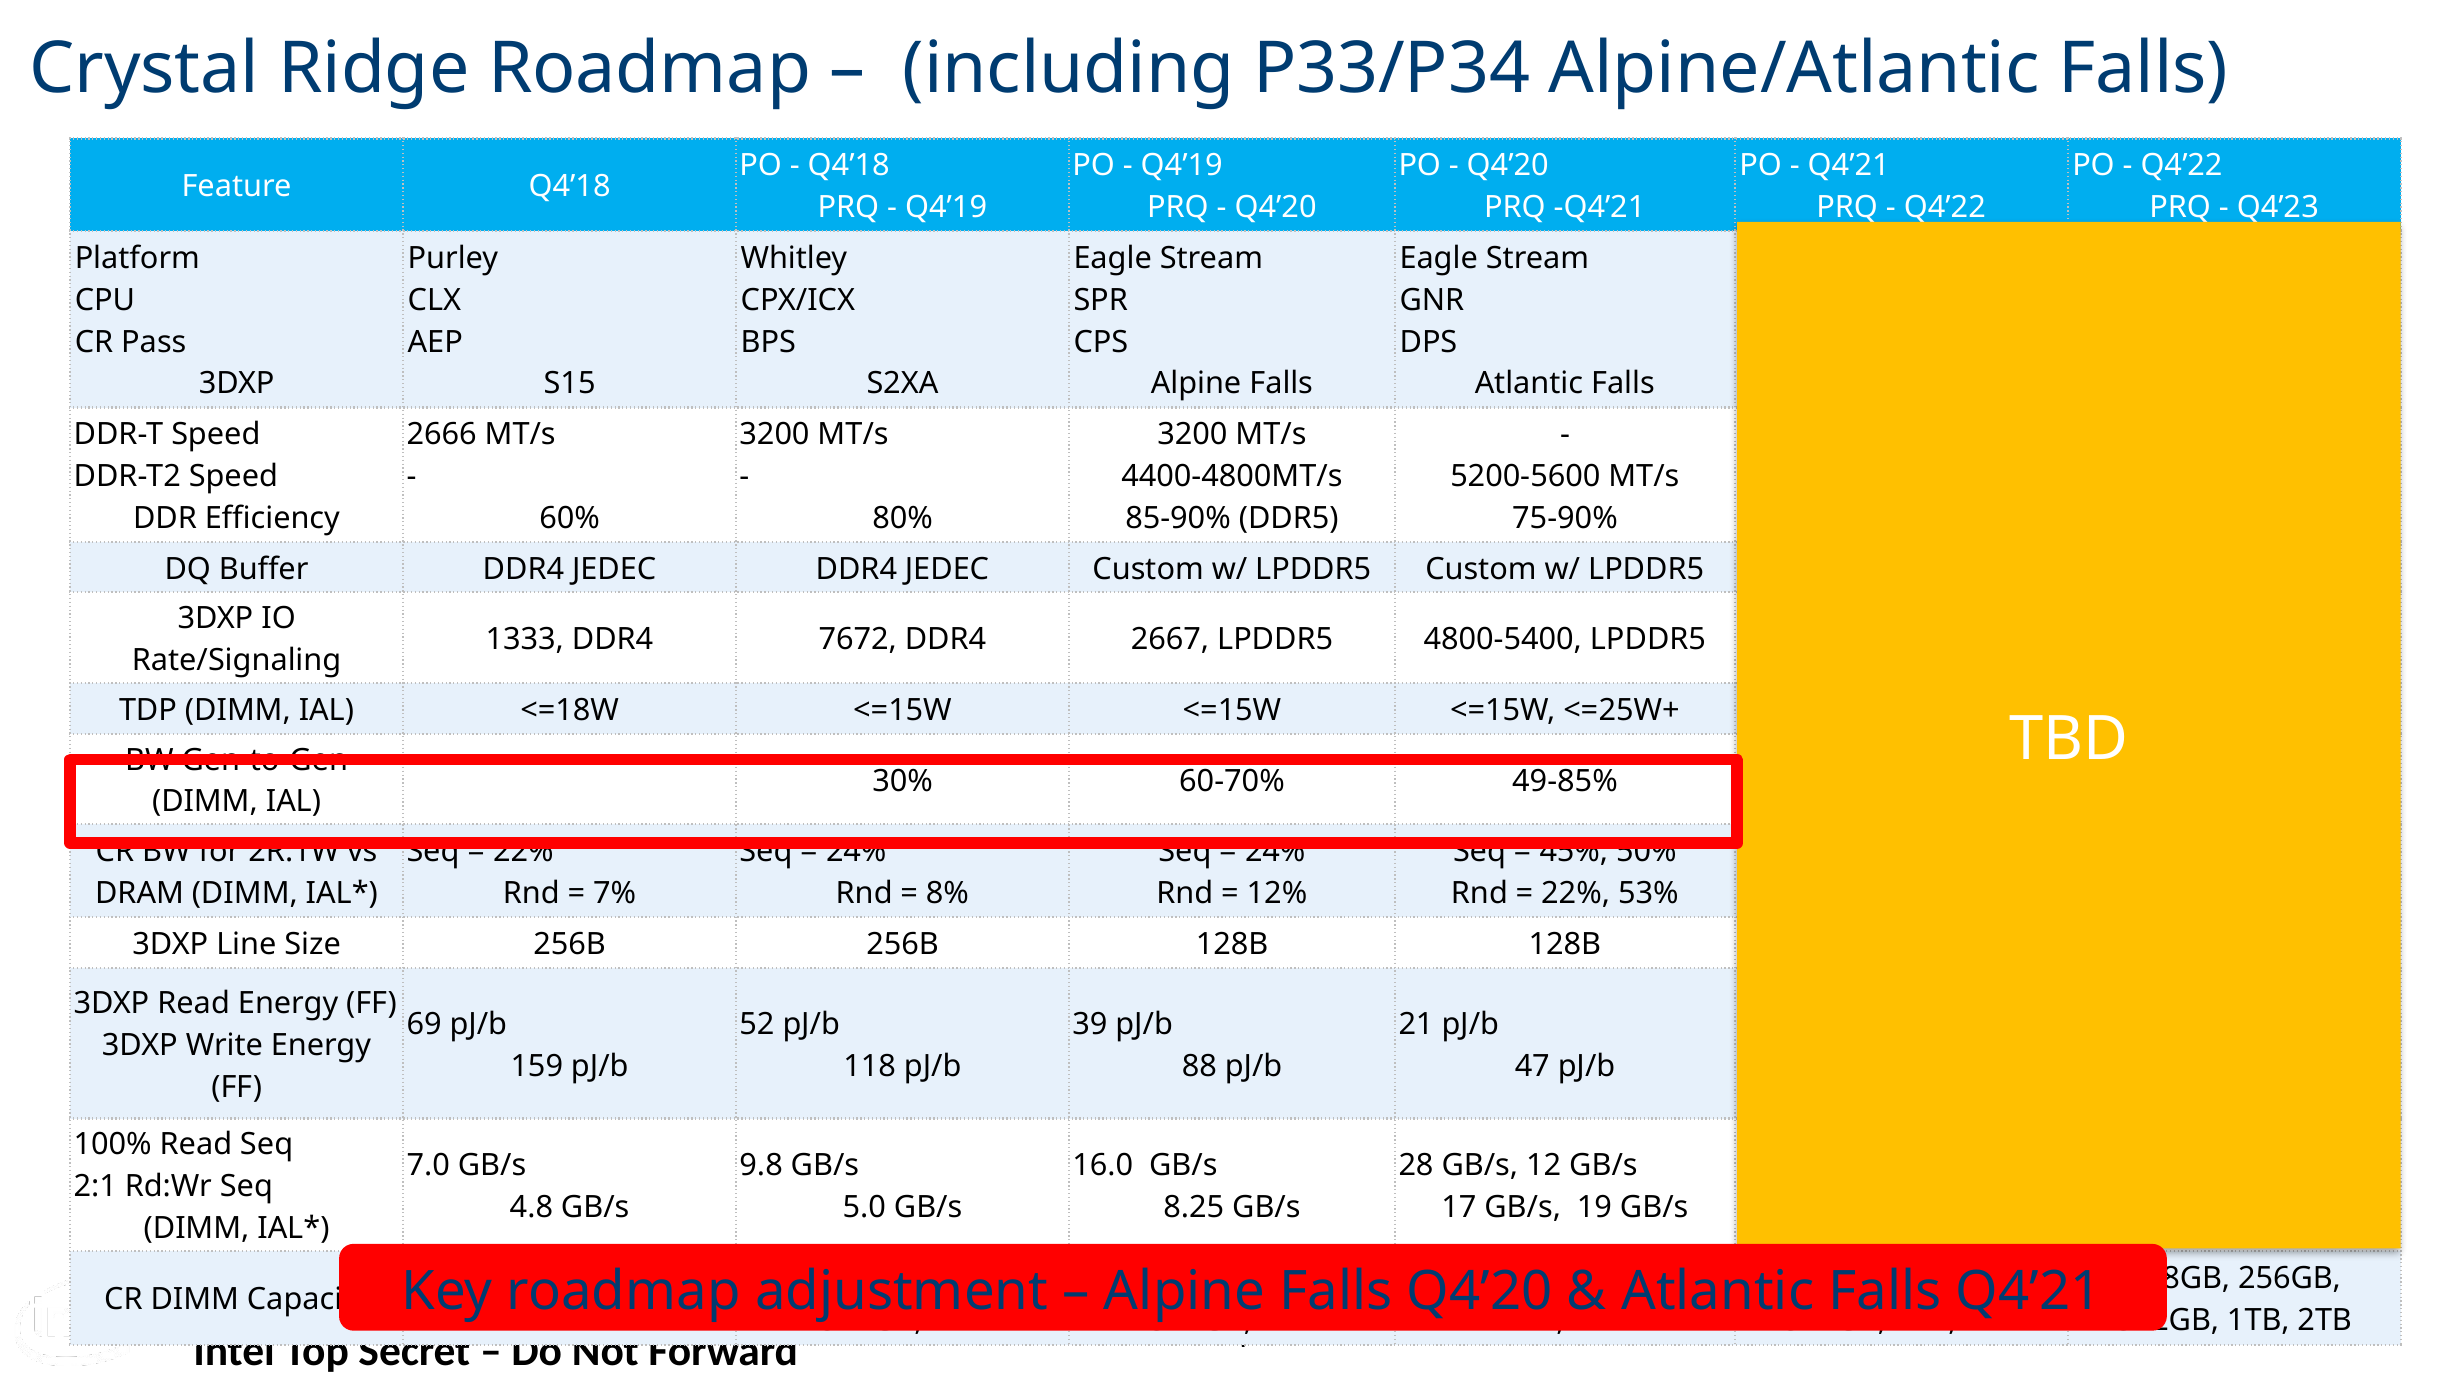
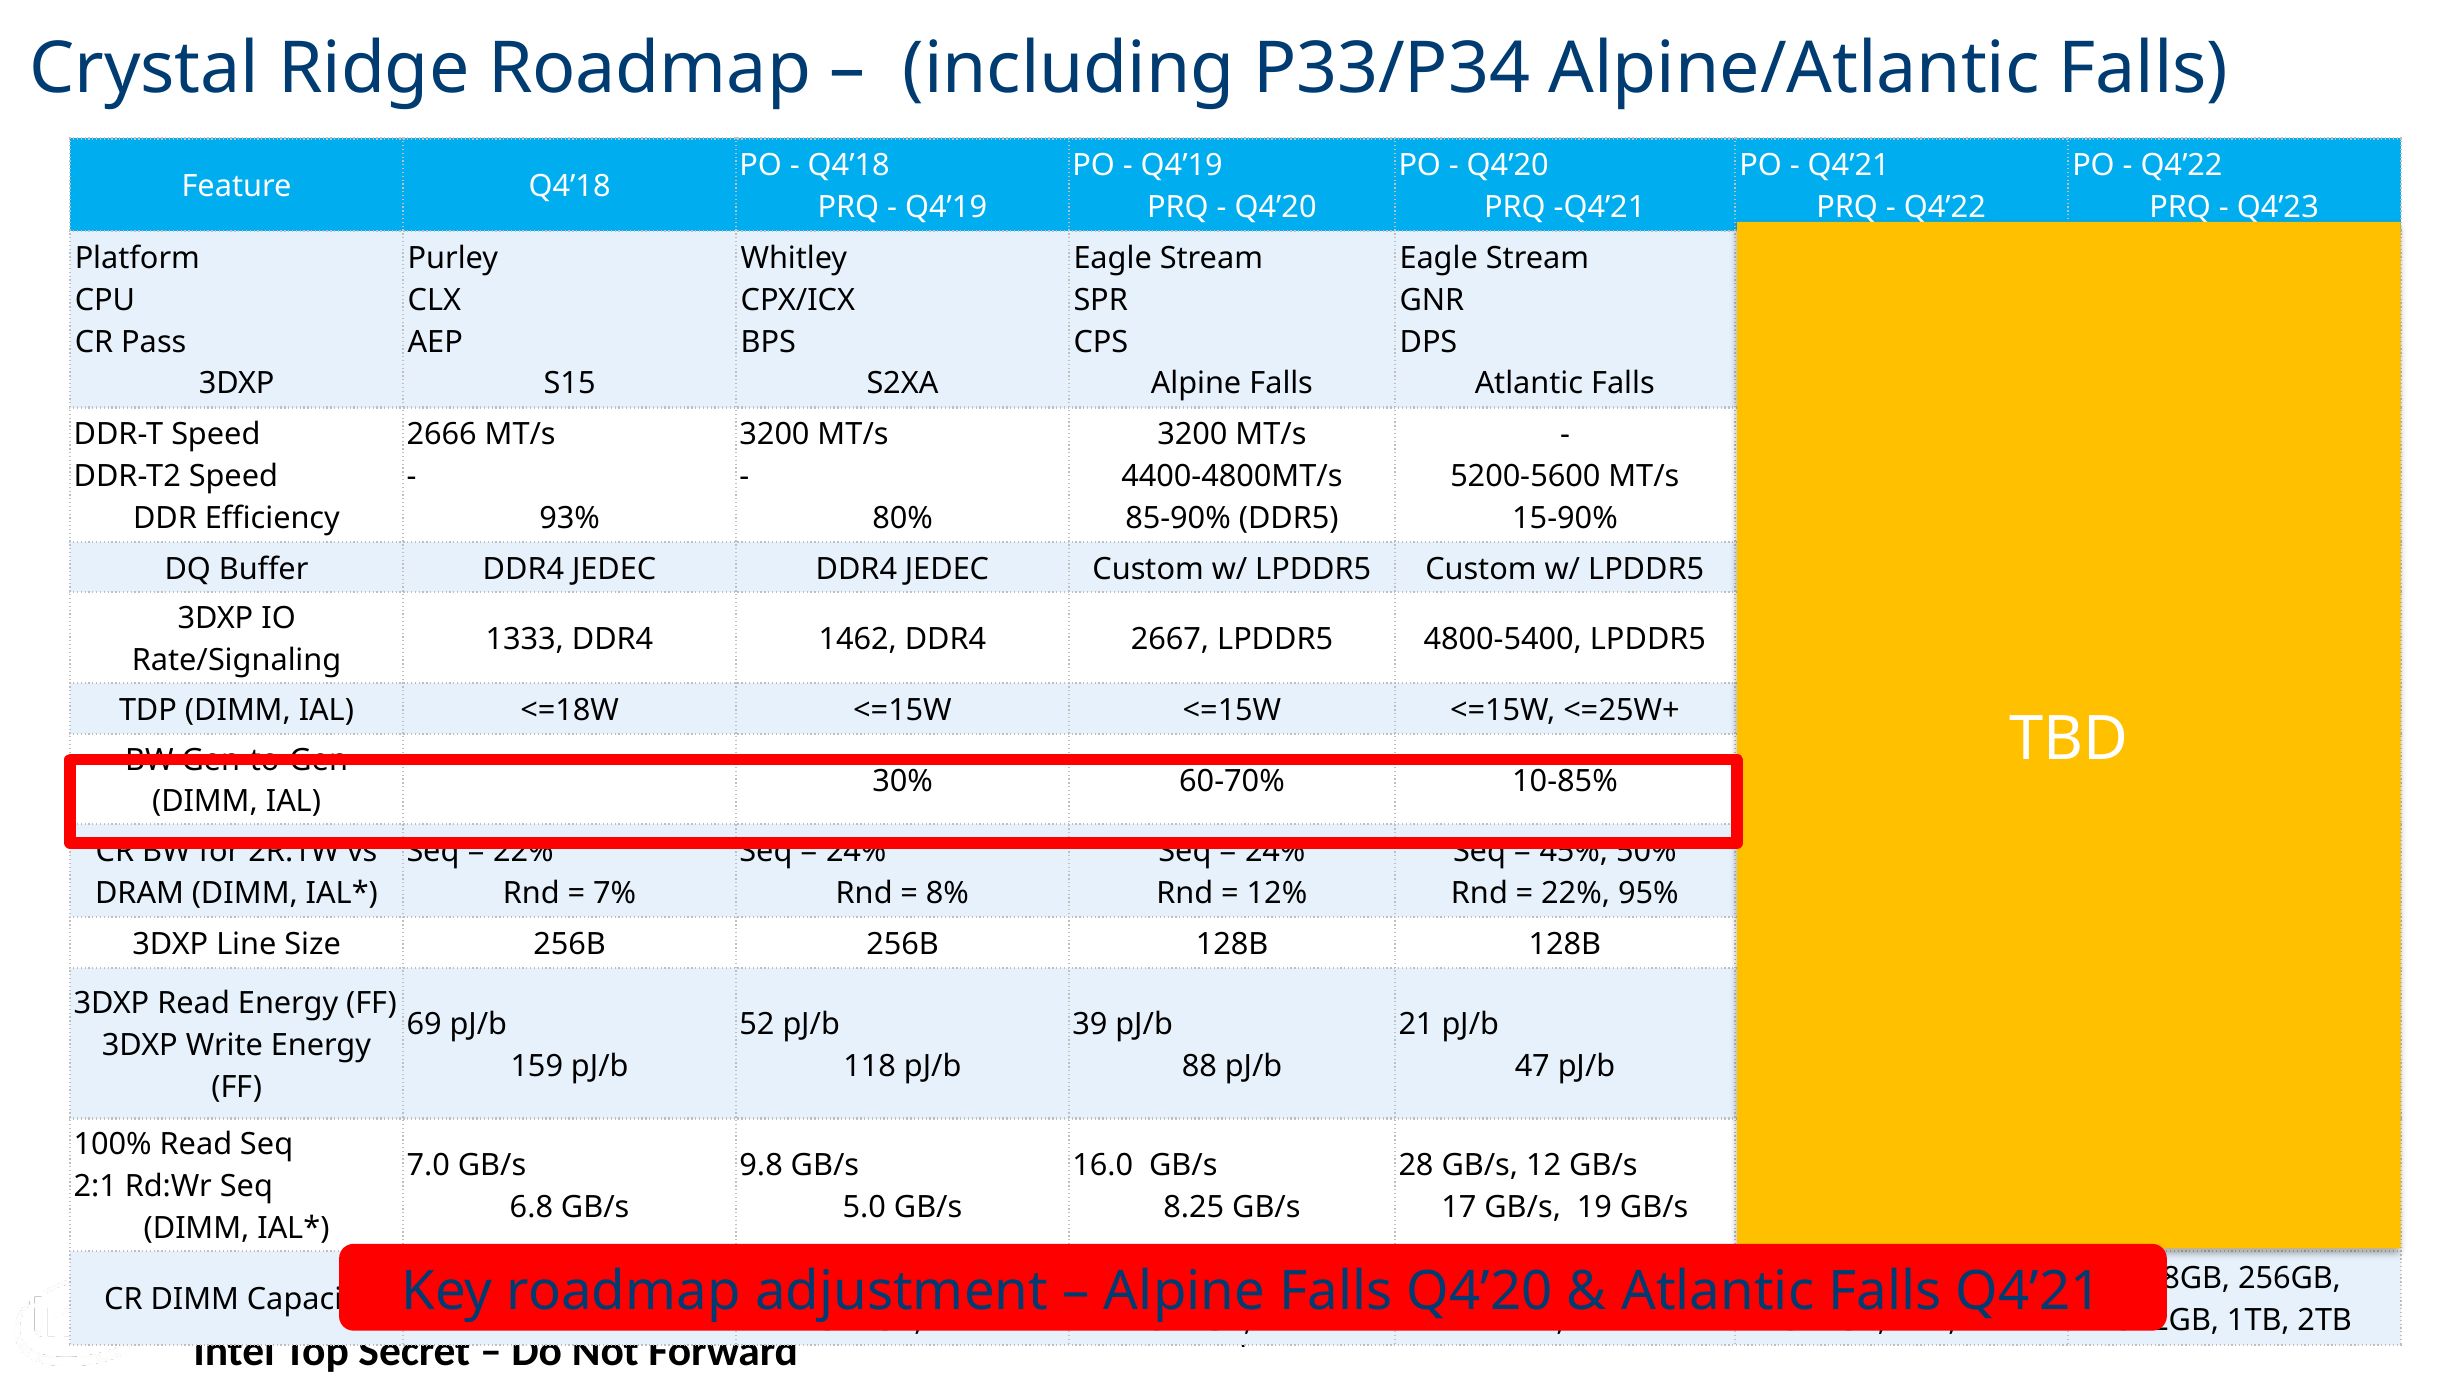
60%: 60% -> 93% (570, 519)
75-90%: 75-90% -> 15-90% (1565, 519)
7672: 7672 -> 1462 (858, 640)
49-85%: 49-85% -> 10-85% (1565, 781)
53%: 53% -> 95% (1648, 894)
4.8: 4.8 -> 6.8 (531, 1208)
